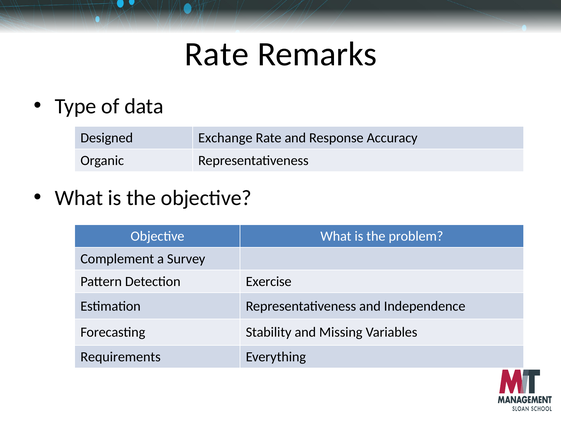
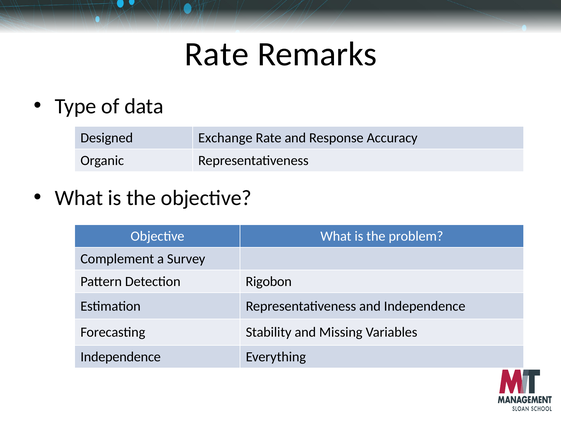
Exercise: Exercise -> Rigobon (269, 281)
Requirements: Requirements -> Independence (121, 357)
